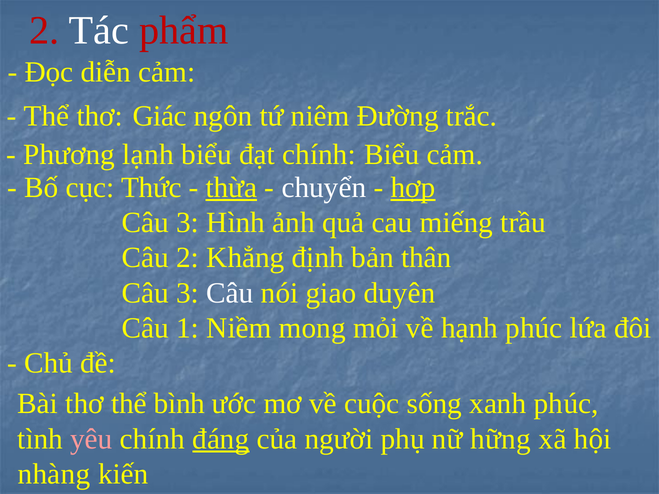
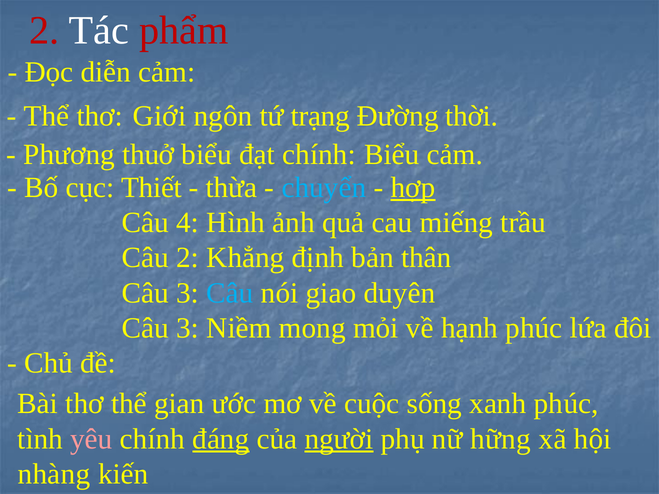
Giác: Giác -> Giới (160, 116)
niêm: niêm -> trạng (320, 116)
trắc: trắc -> thời (472, 116)
lạnh: lạnh -> thuở (148, 155)
Thức: Thức -> Thiết (152, 188)
thừa underline: present -> none (231, 188)
chuyển colour: white -> light blue (324, 188)
3: 3 -> 4 (188, 223)
Câu colour: white -> light blue (230, 293)
1: 1 -> 3 (188, 328)
bình: bình -> gian (179, 404)
người underline: none -> present (339, 439)
